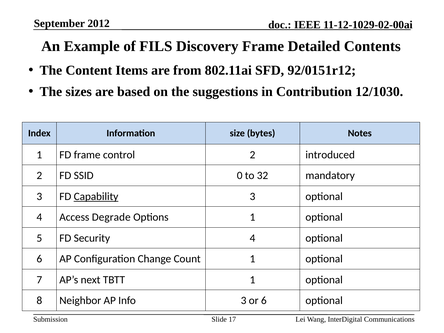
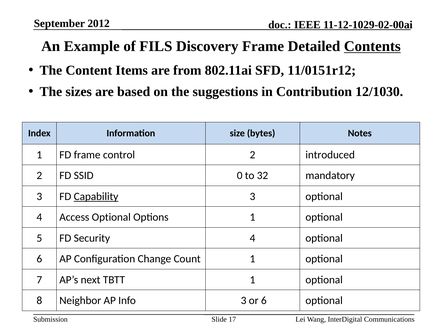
Contents underline: none -> present (372, 46)
92/0151r12: 92/0151r12 -> 11/0151r12 (322, 71)
Access Degrade: Degrade -> Optional (111, 217)
